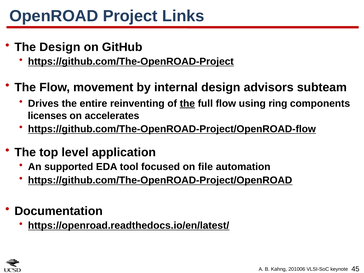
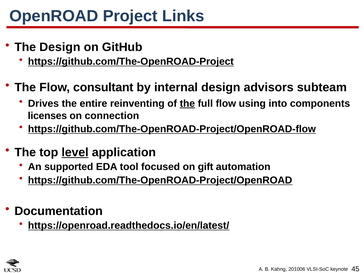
movement: movement -> consultant (103, 87)
ring: ring -> into (278, 104)
accelerates: accelerates -> connection (112, 116)
level underline: none -> present (75, 152)
file: file -> gift (206, 167)
